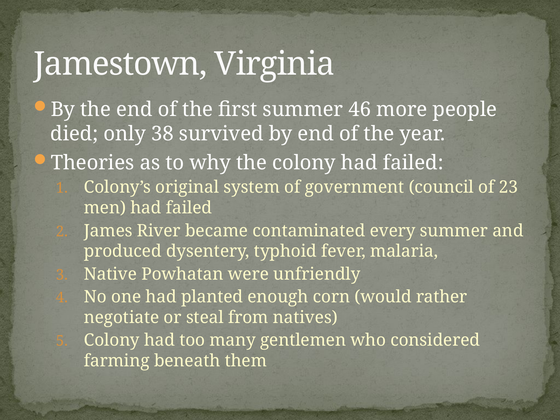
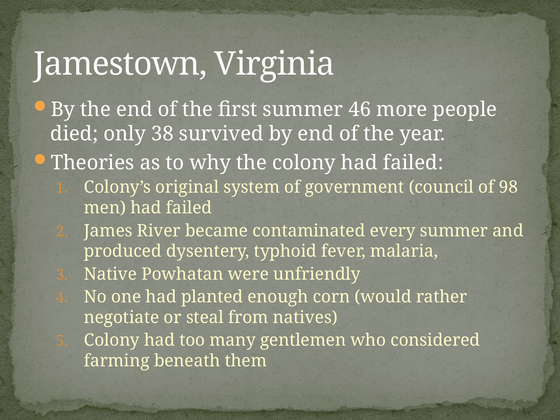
23: 23 -> 98 (508, 187)
